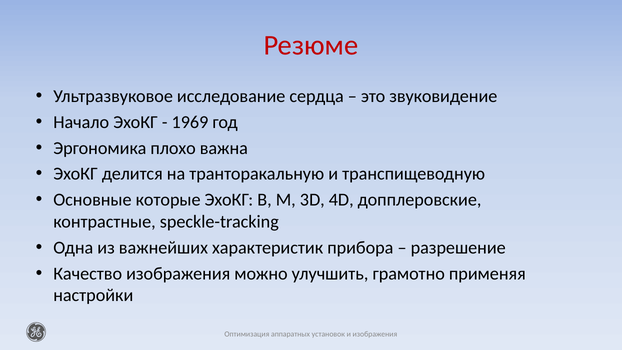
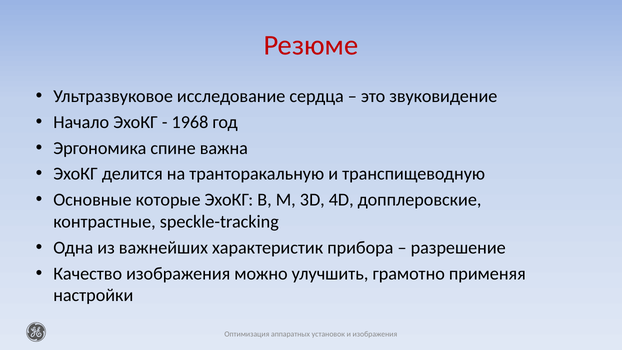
1969: 1969 -> 1968 (190, 122)
плохо: плохо -> спине (173, 148)
